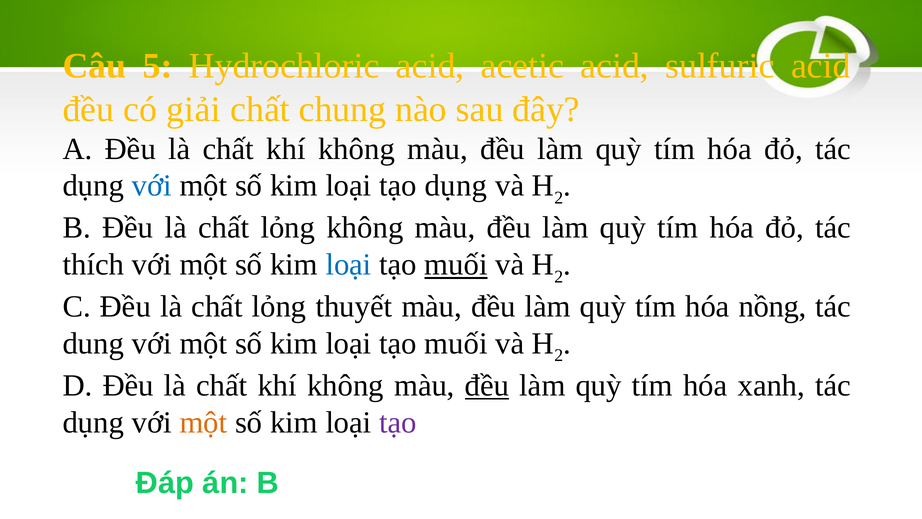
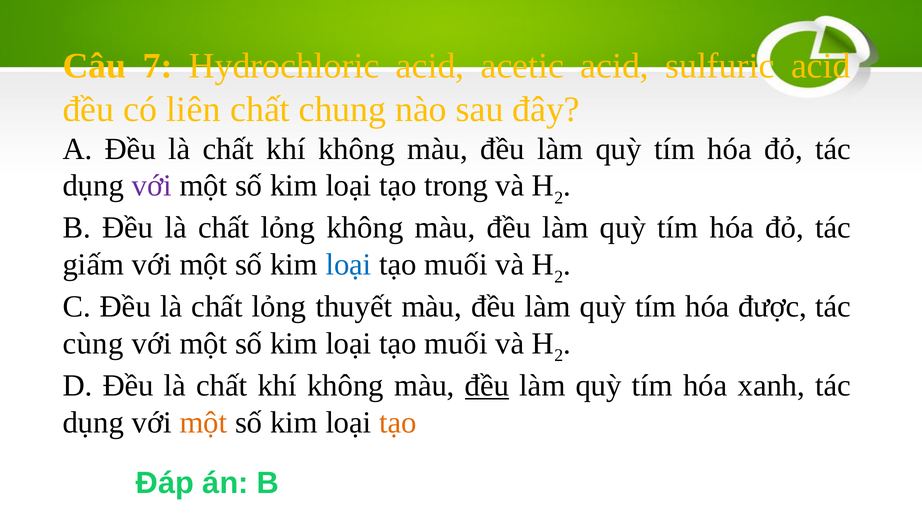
5: 5 -> 7 (158, 66)
giải: giải -> liên (193, 109)
với colour: blue -> purple (152, 186)
tạo dụng: dụng -> trong (456, 186)
thích: thích -> giấm (93, 264)
muối underline: present -> none (456, 264)
nồng: nồng -> được (773, 306)
dung: dung -> cùng (93, 343)
tạo colour: purple -> orange (398, 422)
